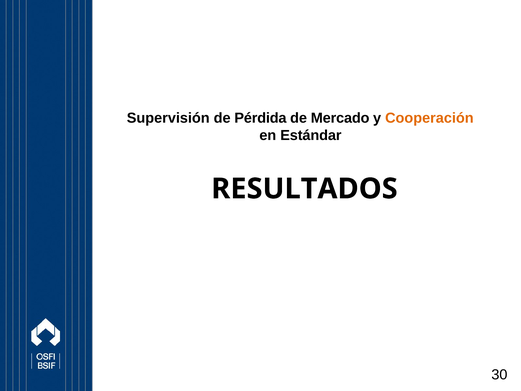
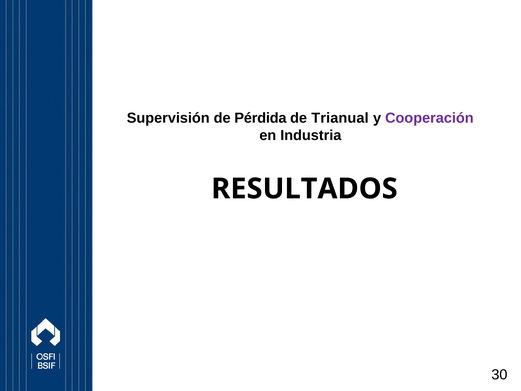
Mercado: Mercado -> Trianual (340, 118)
Cooperación colour: orange -> purple (429, 118)
Estándar: Estándar -> Industria (311, 135)
